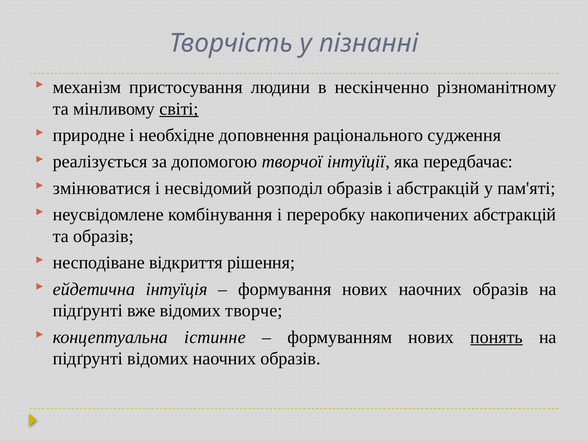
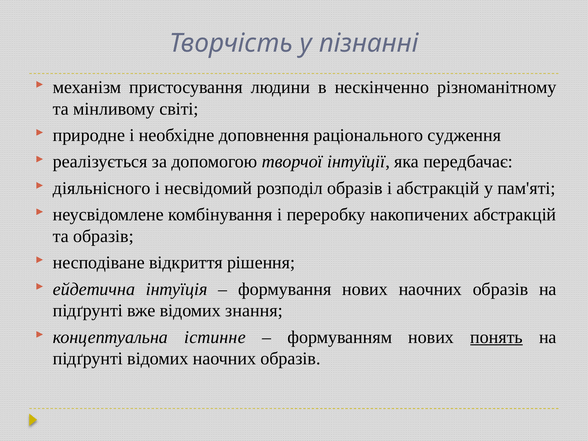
світі underline: present -> none (179, 109)
змінюватися: змінюватися -> діяльнісного (102, 188)
творче: творче -> знання (254, 311)
